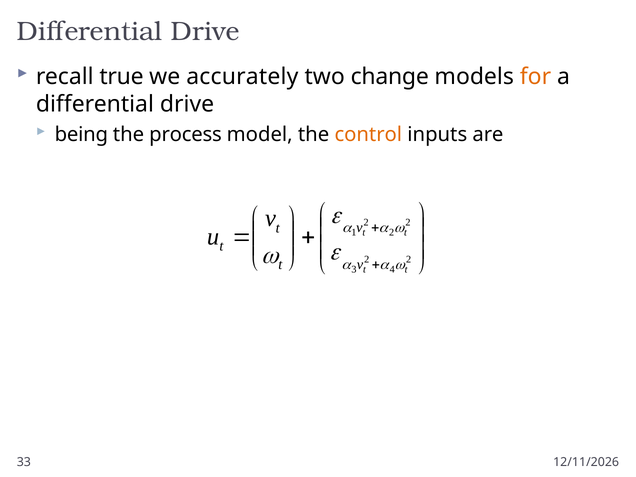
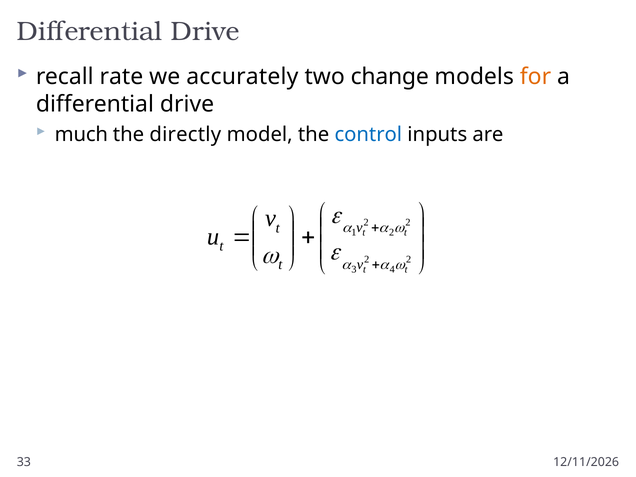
true: true -> rate (121, 77)
being: being -> much (81, 135)
process: process -> directly (185, 135)
control colour: orange -> blue (368, 135)
